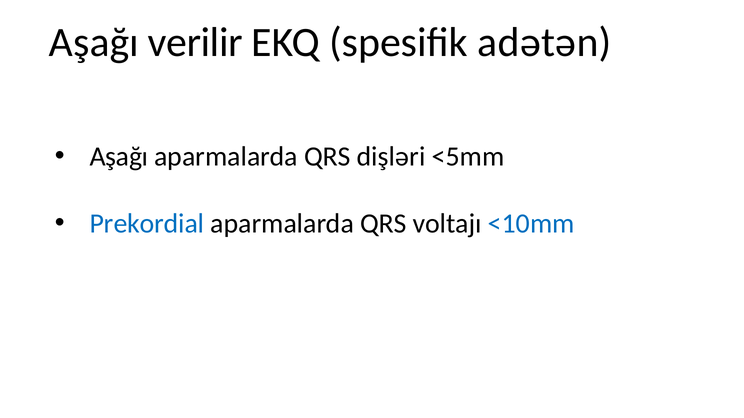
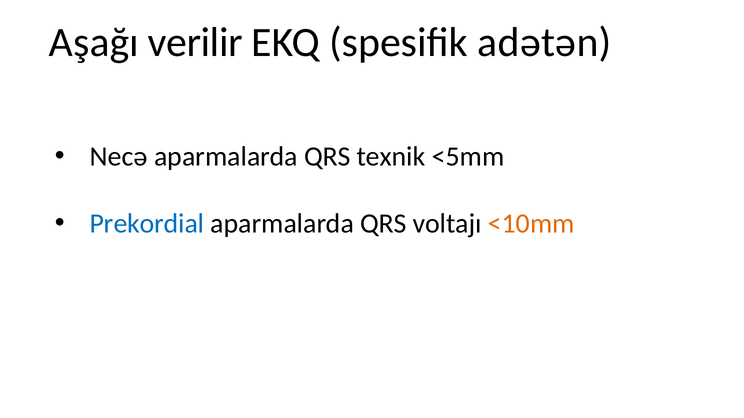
Aşağı: Aşağı -> Necə (119, 157)
dişləri: dişləri -> texnik (391, 157)
<10mm colour: blue -> orange (531, 224)
